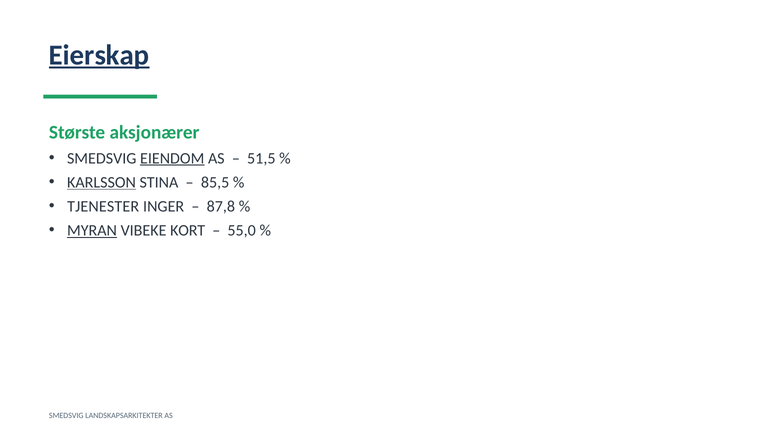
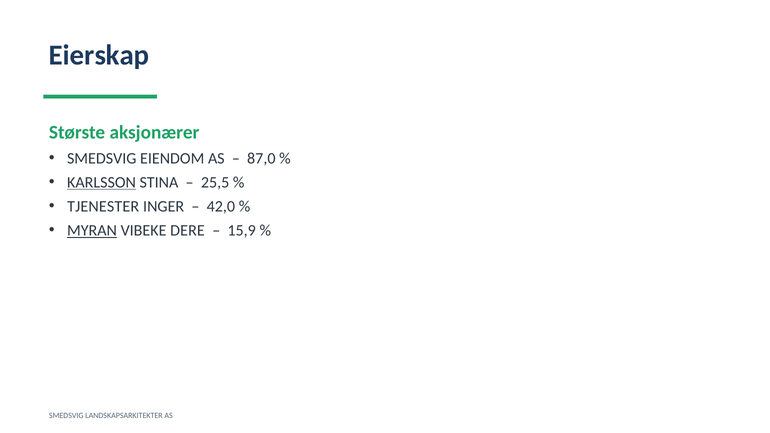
Eierskap underline: present -> none (99, 55)
EIENDOM underline: present -> none (172, 158)
51,5: 51,5 -> 87,0 (261, 158)
85,5: 85,5 -> 25,5 (215, 182)
87,8: 87,8 -> 42,0 (221, 206)
KORT: KORT -> DERE (187, 231)
55,0: 55,0 -> 15,9 (242, 231)
